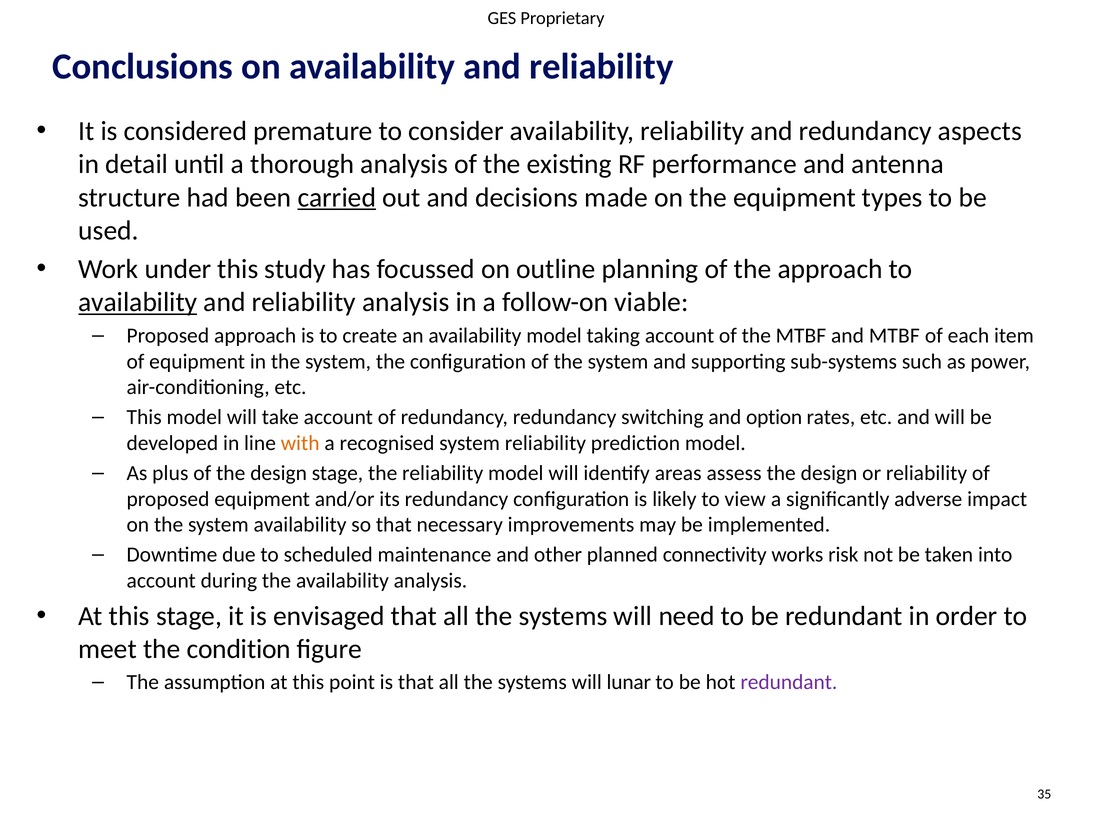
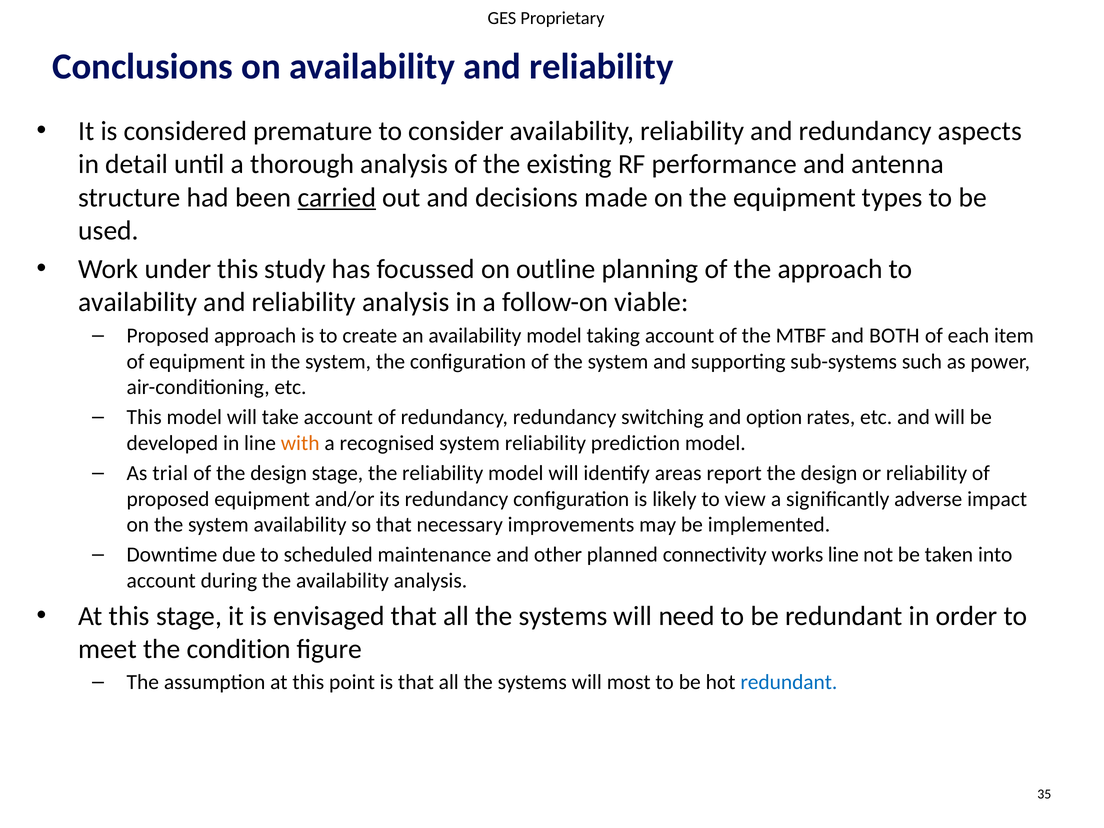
availability underline: present -> none (138, 302)
and MTBF: MTBF -> BOTH (894, 336)
plus: plus -> trial (170, 473)
assess: assess -> report (734, 473)
works risk: risk -> line (843, 555)
lunar: lunar -> most (629, 682)
redundant colour: purple -> blue (789, 682)
